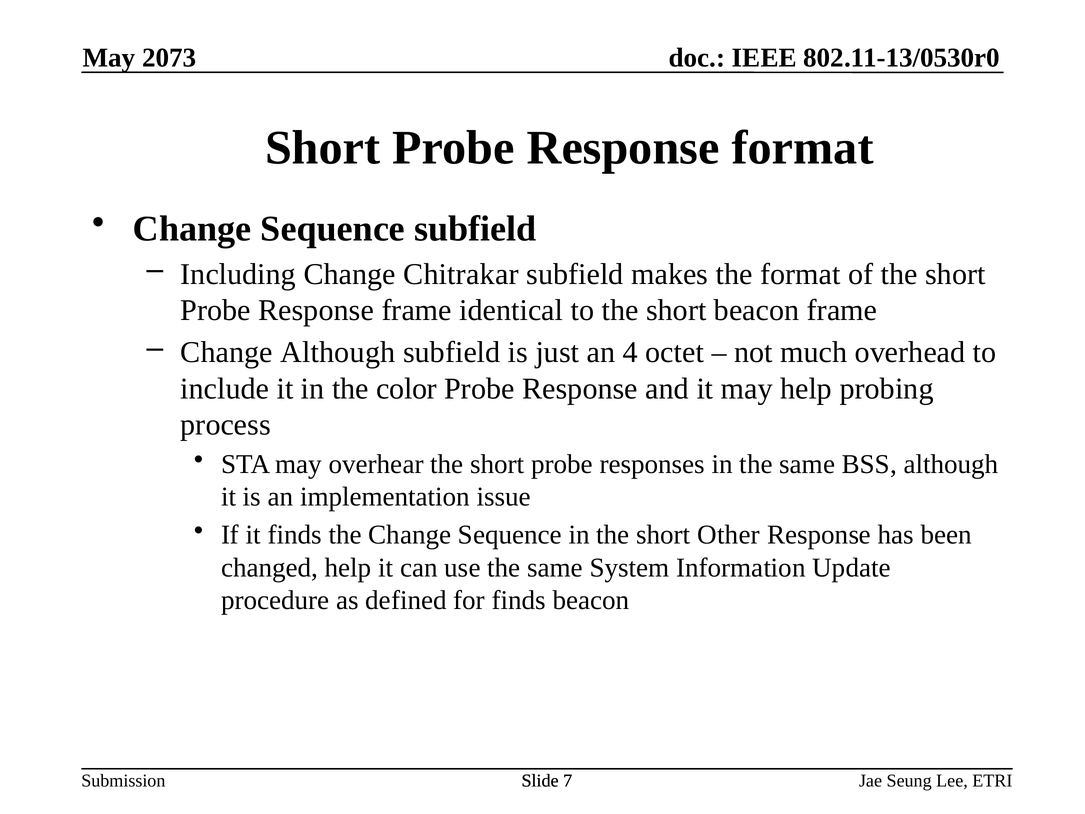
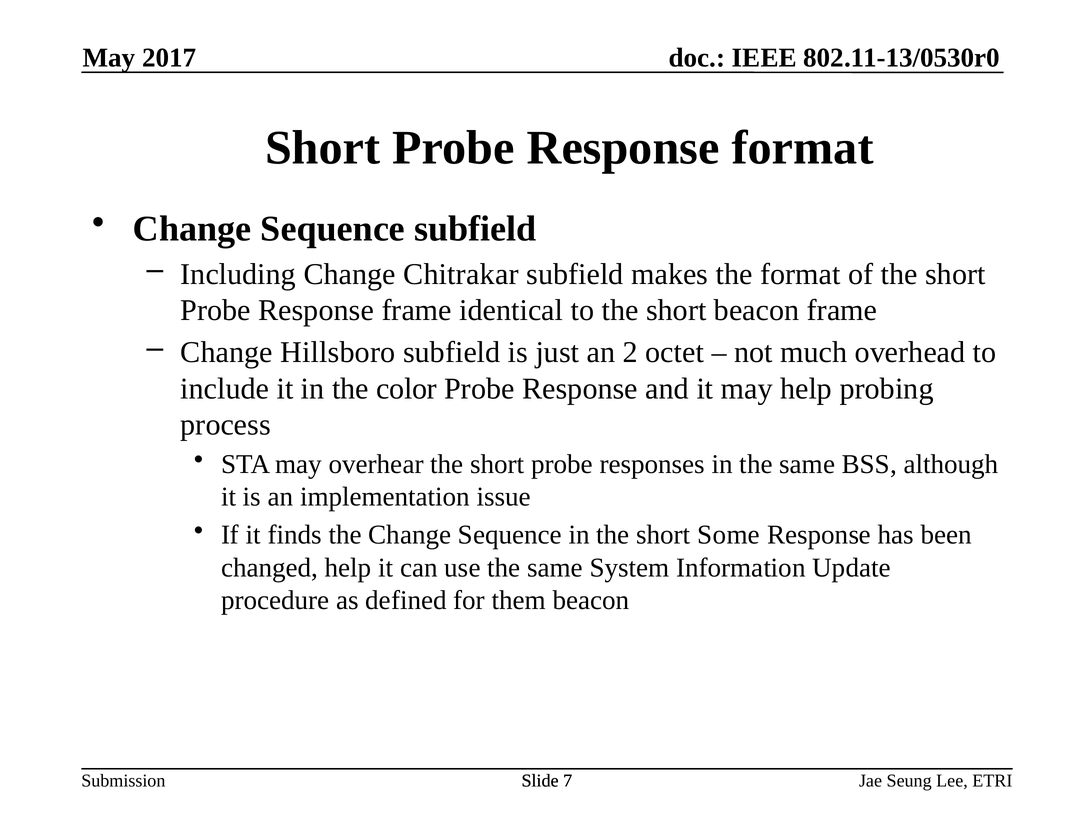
2073: 2073 -> 2017 (169, 58)
Change Although: Although -> Hillsboro (338, 352)
4: 4 -> 2 (630, 352)
Other: Other -> Some (729, 535)
for finds: finds -> them (519, 600)
